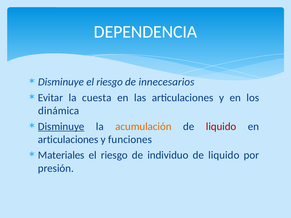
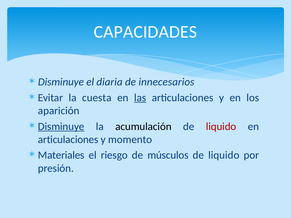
DEPENDENCIA: DEPENDENCIA -> CAPACIDADES (145, 32)
Disminuye el riesgo: riesgo -> diaria (110, 82)
las underline: none -> present (140, 98)
dinámica: dinámica -> aparición (59, 111)
acumulación colour: orange -> black (143, 127)
funciones: funciones -> momento (130, 140)
individuo: individuo -> músculos (168, 155)
